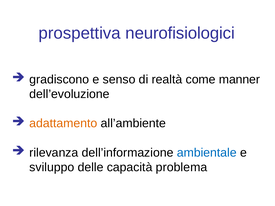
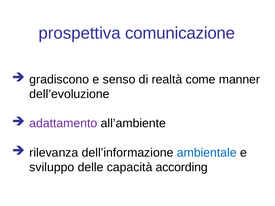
neurofisiologici: neurofisiologici -> comunicazione (180, 33)
adattamento colour: orange -> purple (63, 123)
problema: problema -> according (182, 168)
